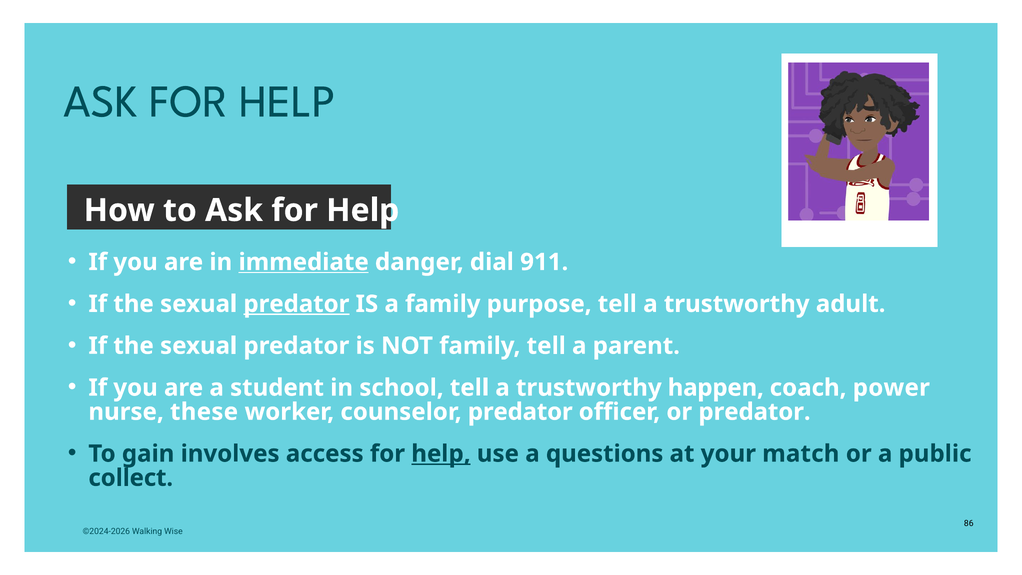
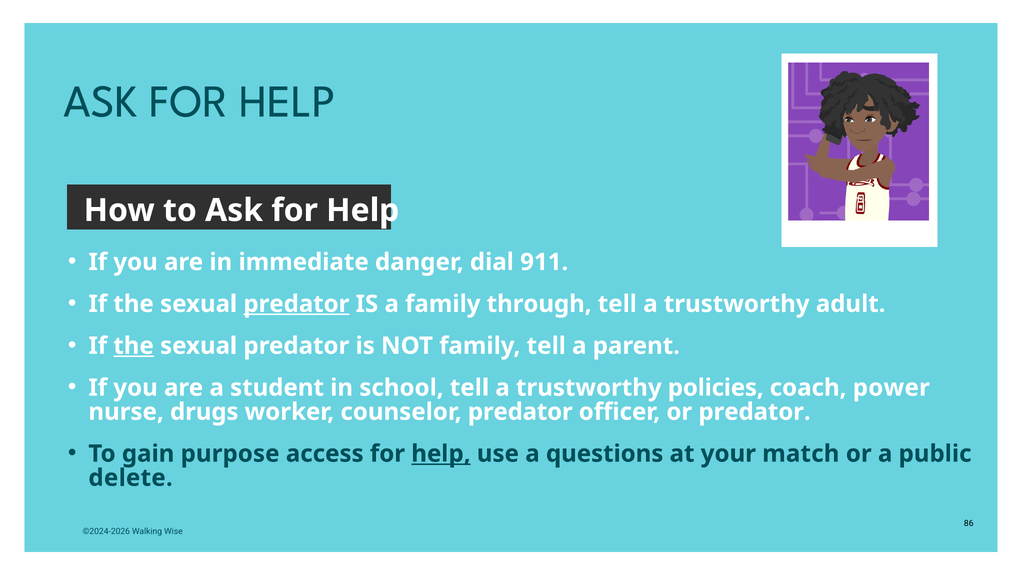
immediate underline: present -> none (304, 262)
purpose: purpose -> through (539, 304)
the underline: none -> present (134, 346)
happen: happen -> policies (716, 388)
these: these -> drugs (204, 412)
involves: involves -> purpose (230, 454)
collect: collect -> delete (131, 478)
